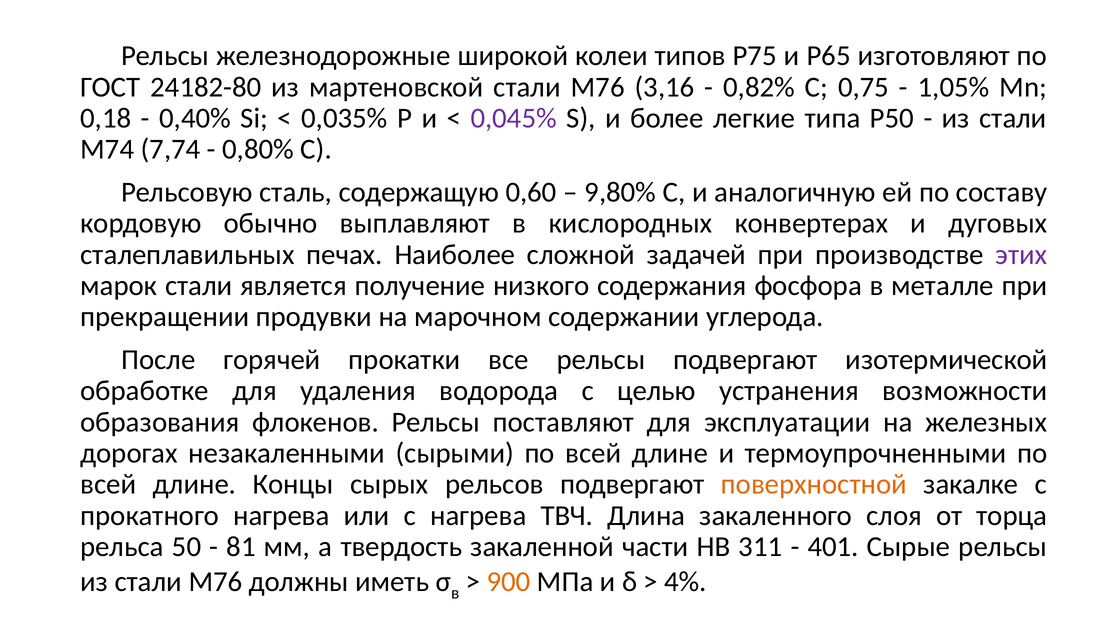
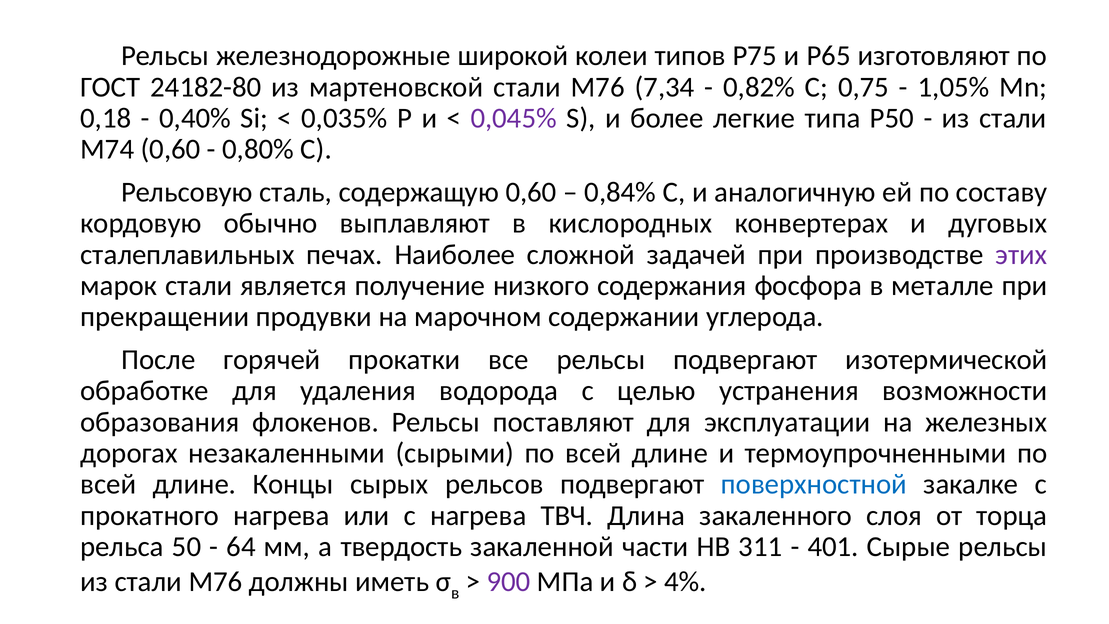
3,16: 3,16 -> 7,34 (665, 87)
М74 7,74: 7,74 -> 0,60 (171, 149)
9,80%: 9,80% -> 0,84% (620, 192)
поверхностной colour: orange -> blue (814, 484)
81: 81 -> 64 (241, 547)
900 colour: orange -> purple (508, 581)
